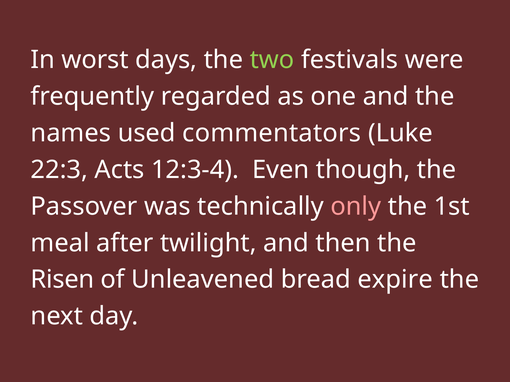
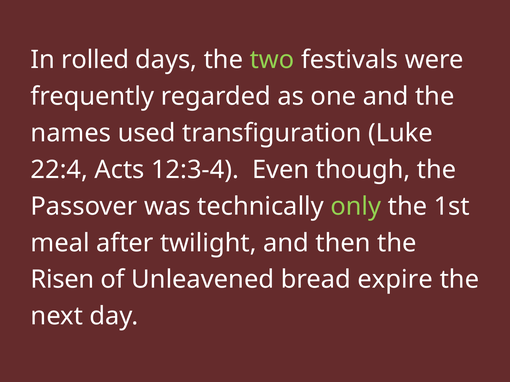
worst: worst -> rolled (95, 60)
commentators: commentators -> transfiguration (272, 133)
22:3: 22:3 -> 22:4 (59, 170)
only colour: pink -> light green (356, 207)
